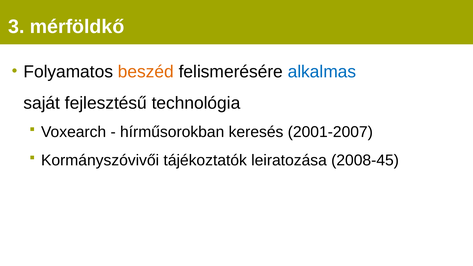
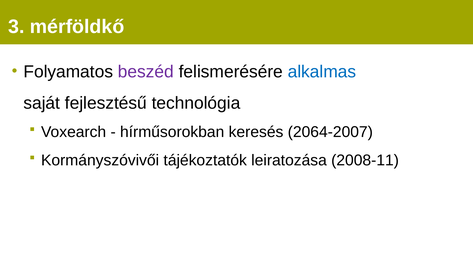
beszéd colour: orange -> purple (146, 72)
2001-2007: 2001-2007 -> 2064-2007 (330, 132)
2008-45: 2008-45 -> 2008-11 (365, 160)
